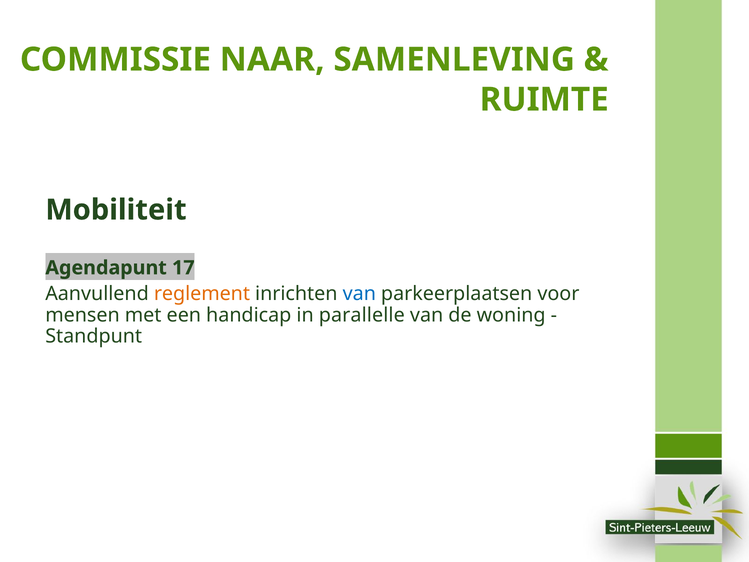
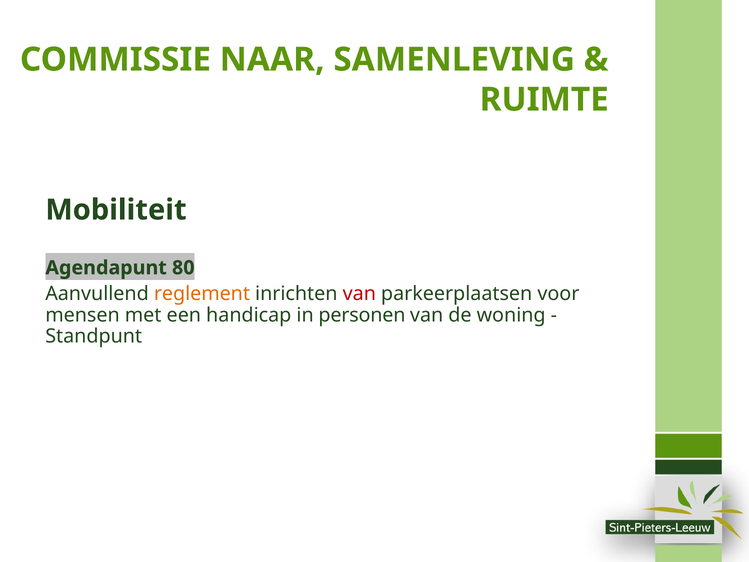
17: 17 -> 80 (183, 268)
van colour: blue -> red (359, 293)
parallelle: parallelle -> personen (362, 315)
